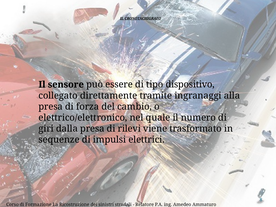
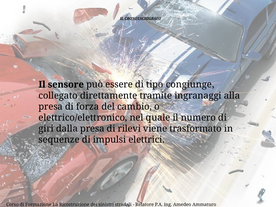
dispositivo: dispositivo -> congiunge (190, 85)
